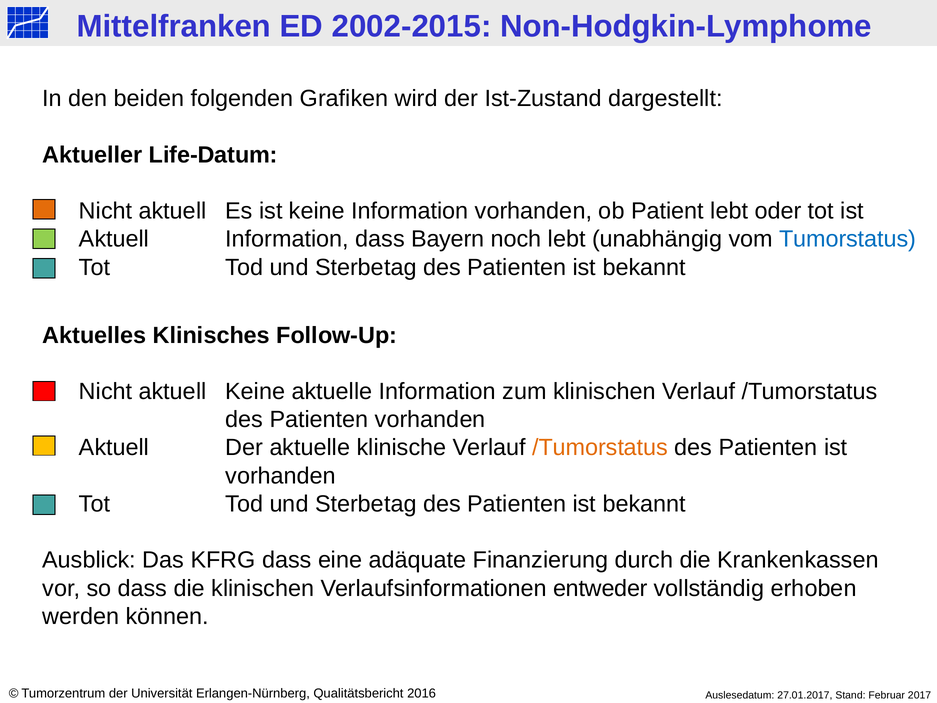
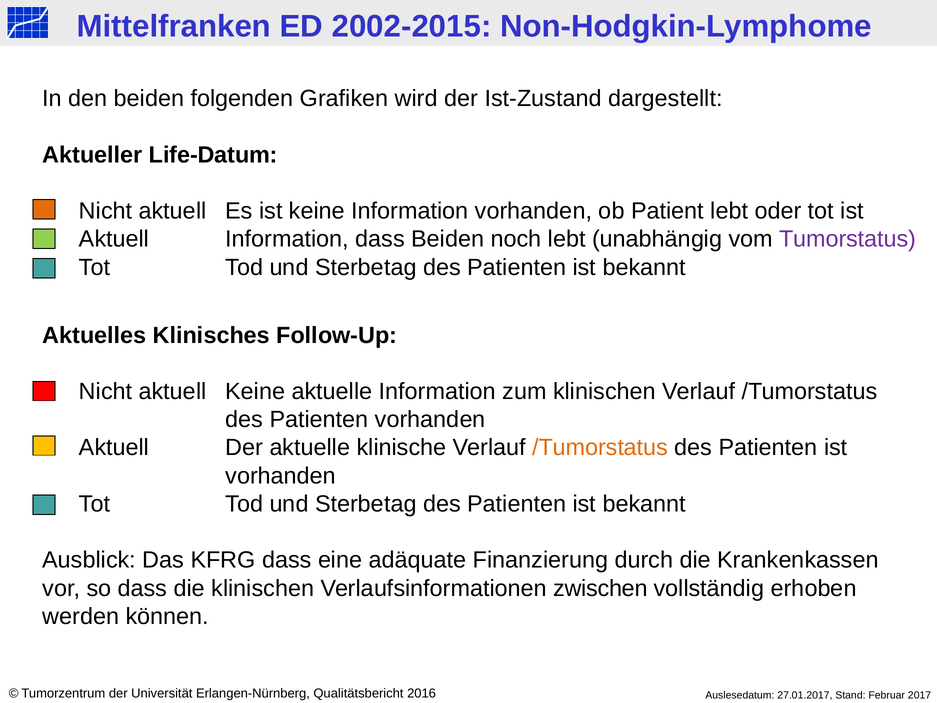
dass Bayern: Bayern -> Beiden (448, 239)
Tumorstatus colour: blue -> purple (848, 239)
entweder: entweder -> zwischen (600, 588)
